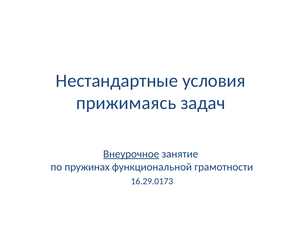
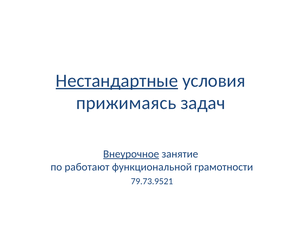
Нестандартные underline: none -> present (117, 81)
пружинах: пружинах -> работают (87, 167)
16.29.0173: 16.29.0173 -> 79.73.9521 (152, 181)
